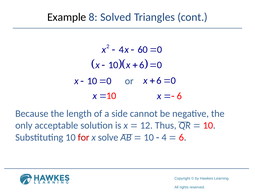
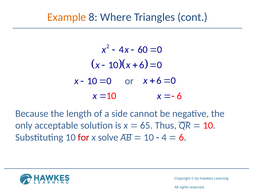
Example colour: black -> orange (67, 17)
Solved: Solved -> Where (116, 17)
12: 12 -> 65 (146, 125)
